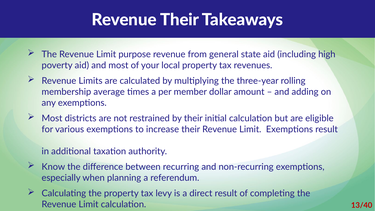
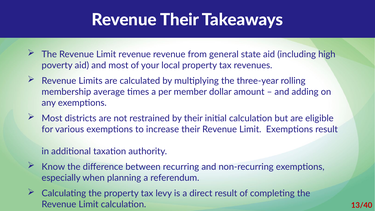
Limit purpose: purpose -> revenue (135, 54)
